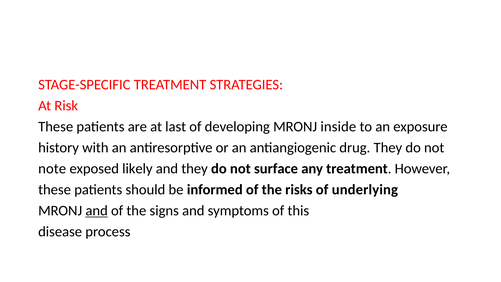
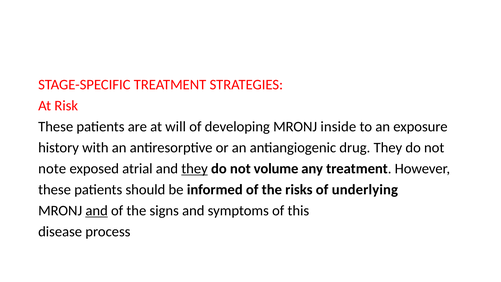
last: last -> will (176, 127)
likely: likely -> atrial (137, 169)
they underline: none -> present (195, 169)
surface: surface -> volume (276, 169)
